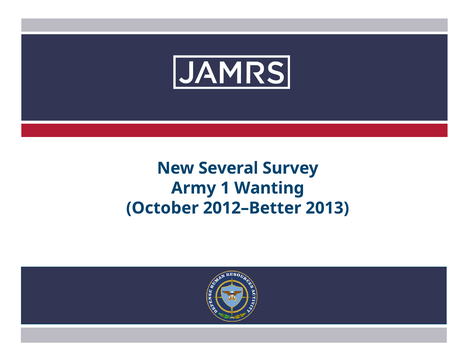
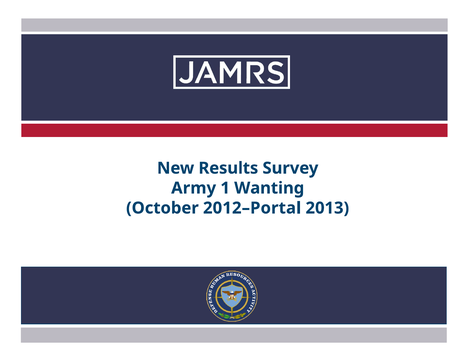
Several: Several -> Results (228, 168)
2012–Better: 2012–Better -> 2012–Portal (252, 208)
